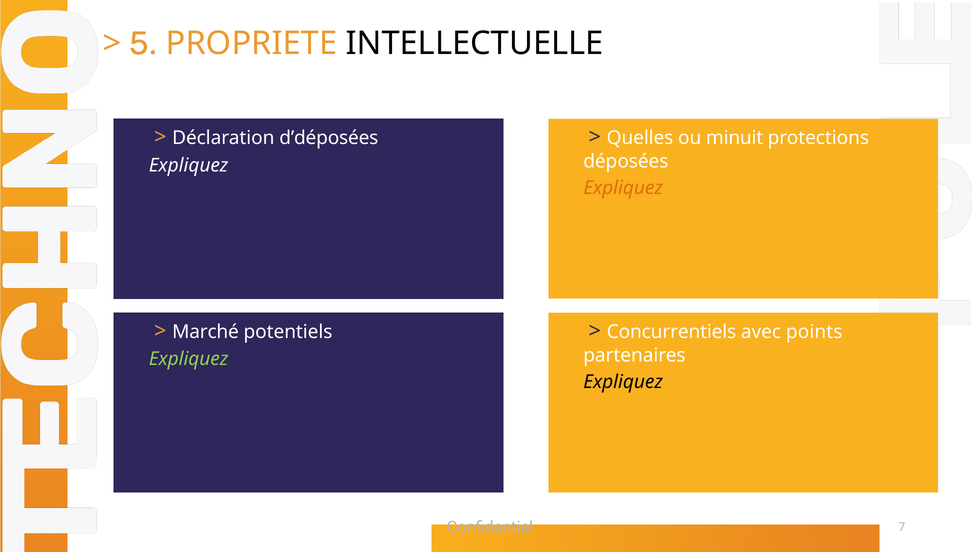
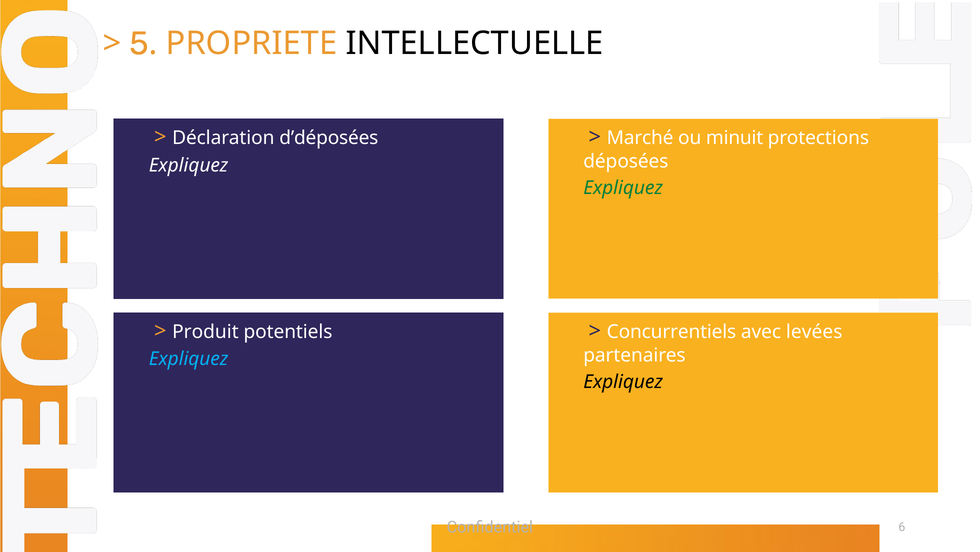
Quelles: Quelles -> Marché (640, 138)
Expliquez colour: orange -> green (623, 188)
Marché: Marché -> Produit (205, 331)
points: points -> levées (814, 331)
Expliquez colour: light green -> light blue (189, 359)
7: 7 -> 6 (902, 526)
